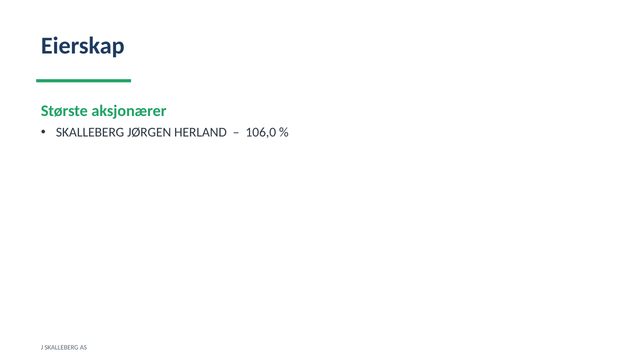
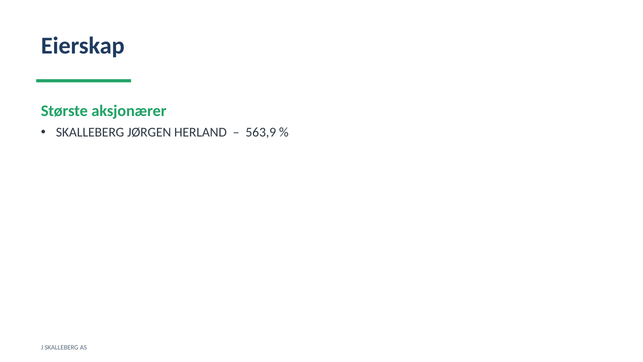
106,0: 106,0 -> 563,9 (261, 132)
